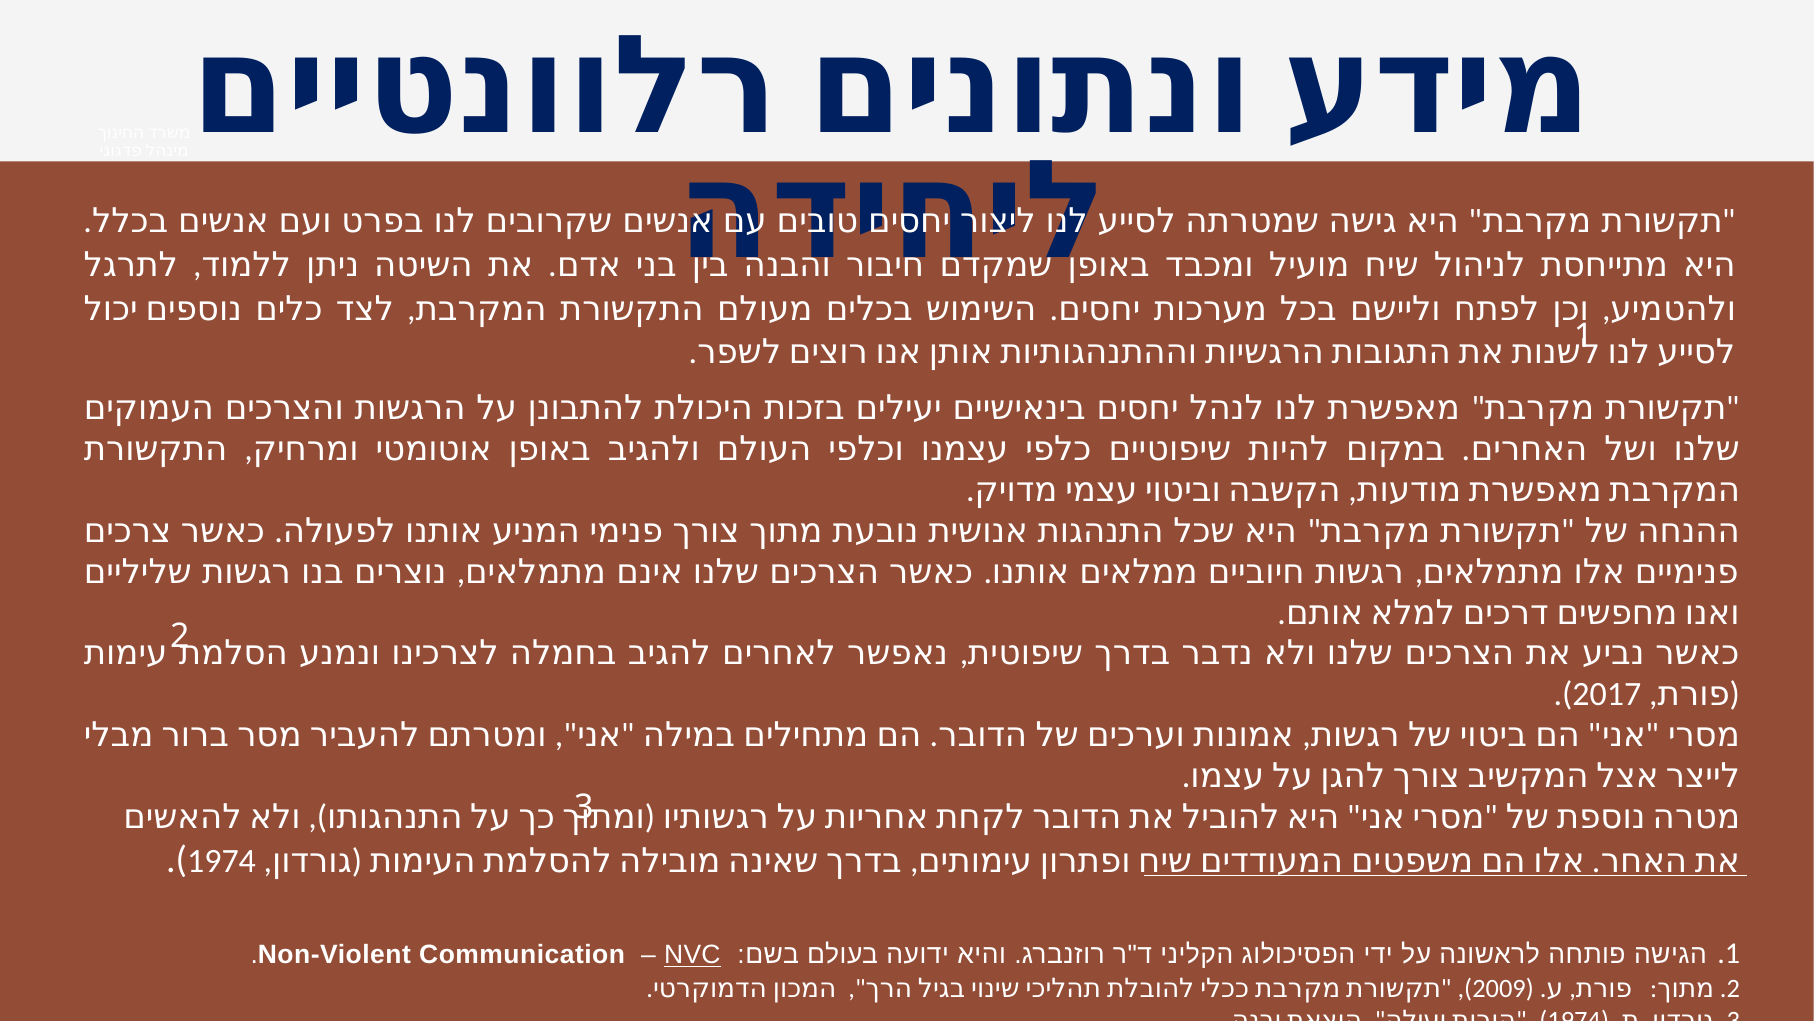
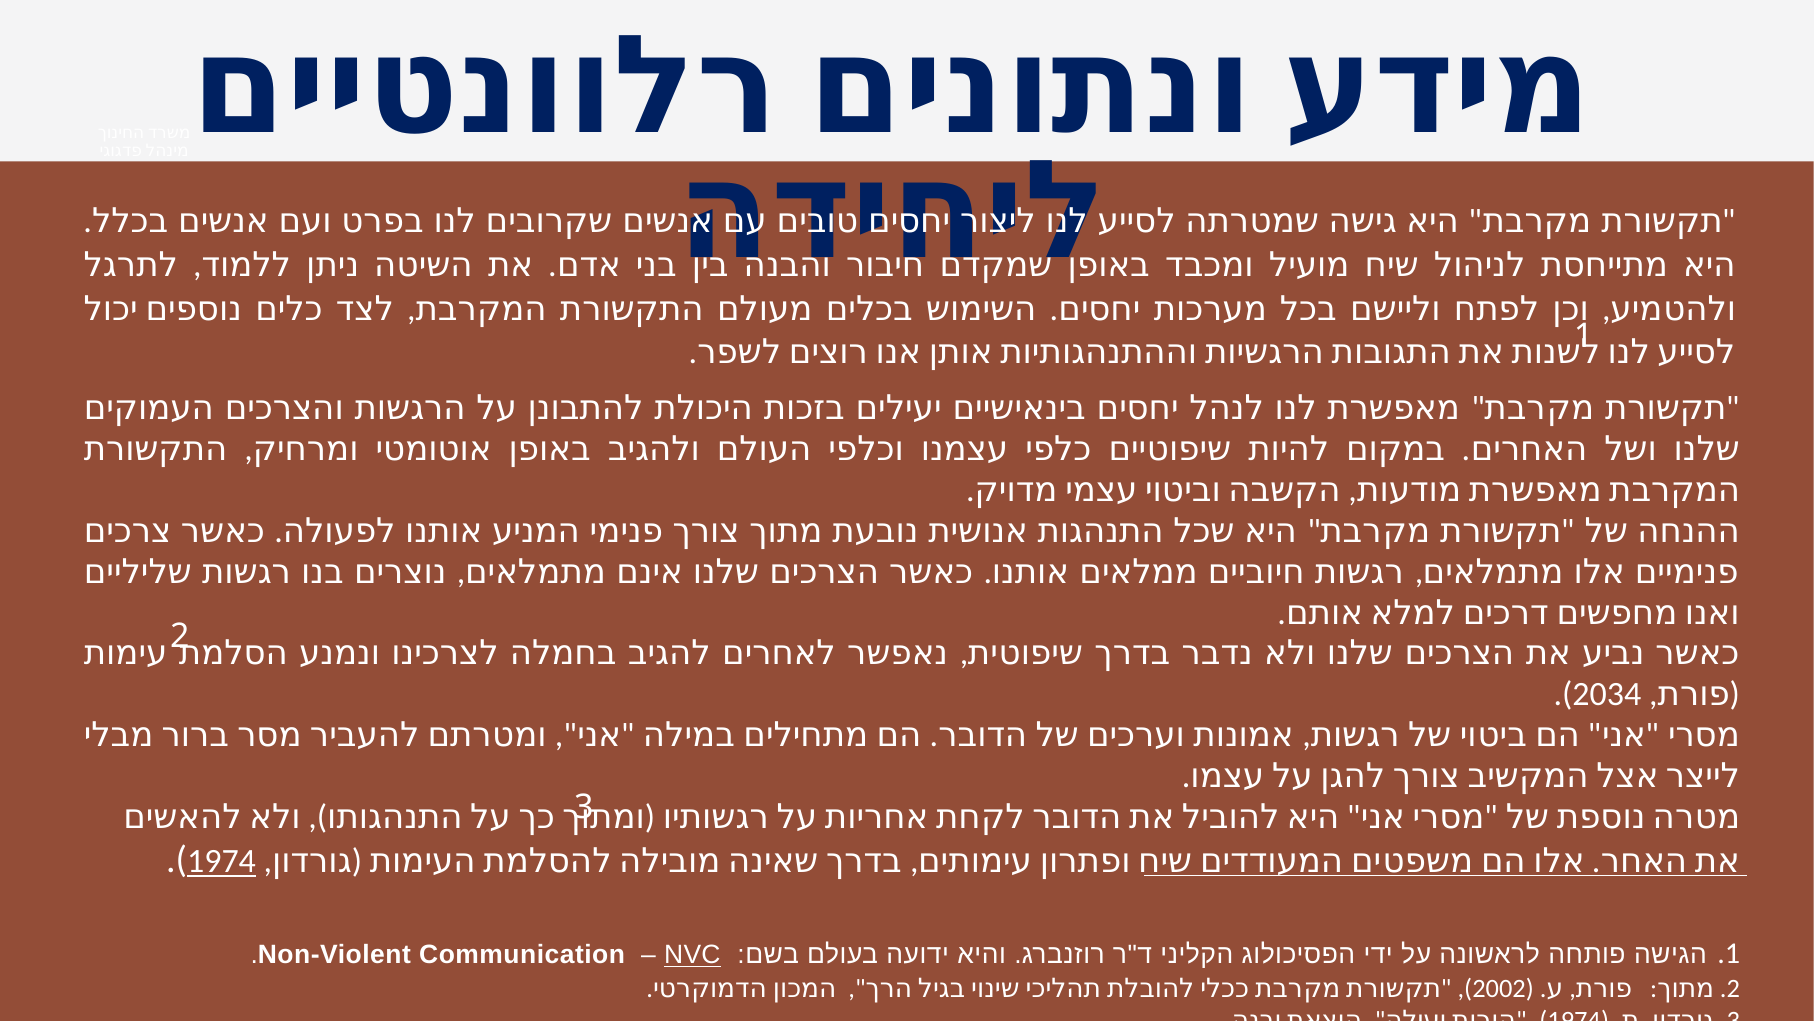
2017: 2017 -> 2034 (1607, 694)
1974 underline: none -> present (222, 861)
2009: 2009 -> 2002 (1499, 988)
